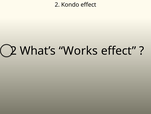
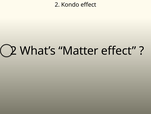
Works: Works -> Matter (78, 51)
